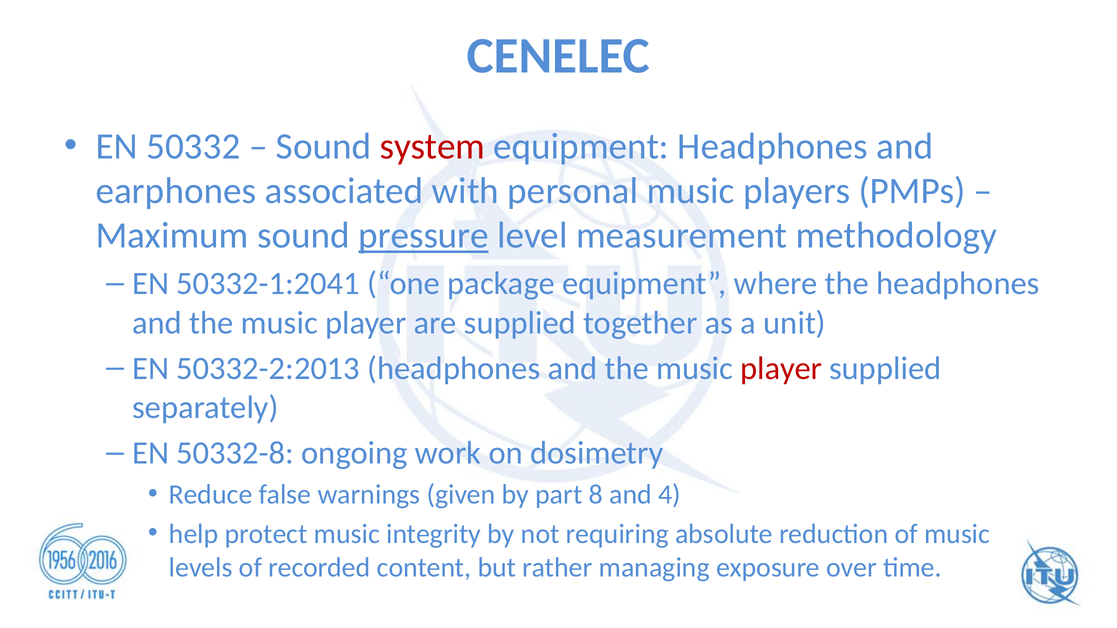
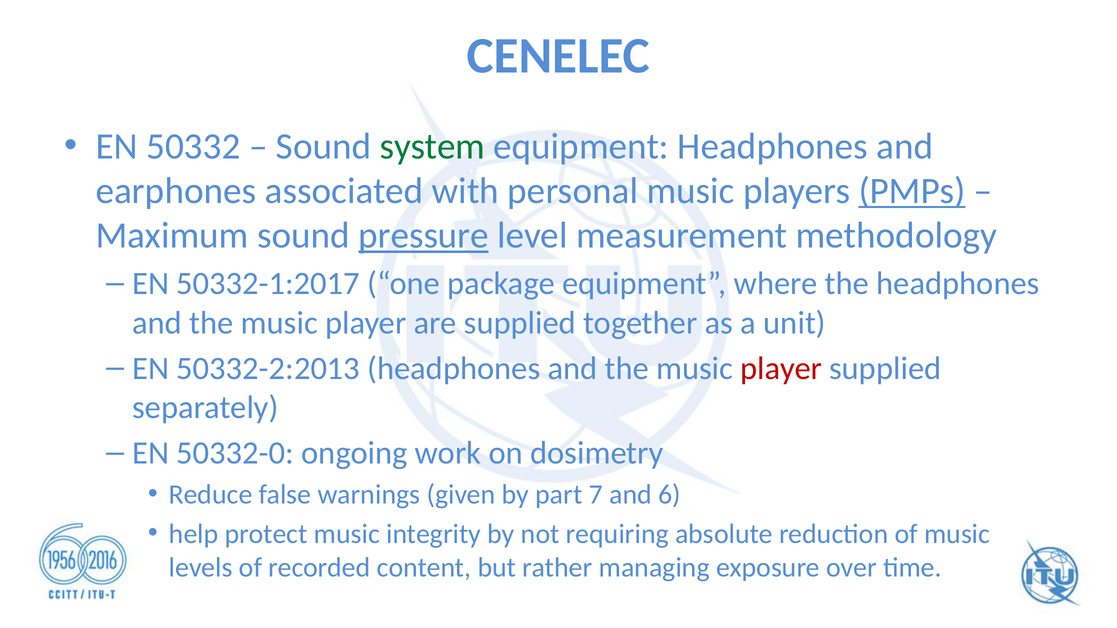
system colour: red -> green (432, 146)
PMPs underline: none -> present (912, 191)
50332-1:2041: 50332-1:2041 -> 50332-1:2017 (268, 284)
50332-8: 50332-8 -> 50332-0 (235, 453)
8: 8 -> 7 (596, 495)
4: 4 -> 6 (669, 495)
